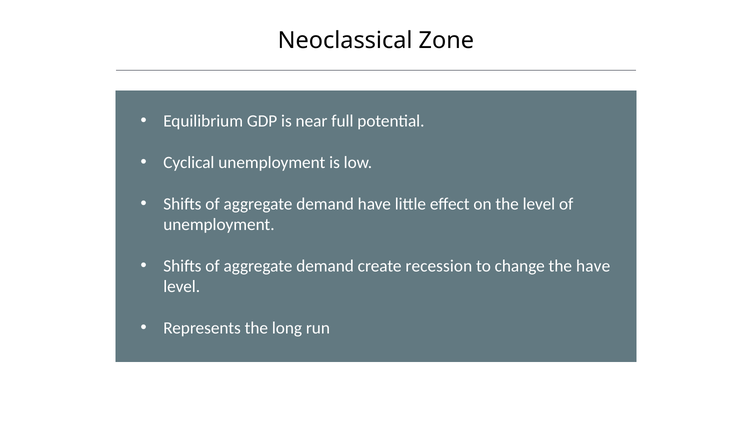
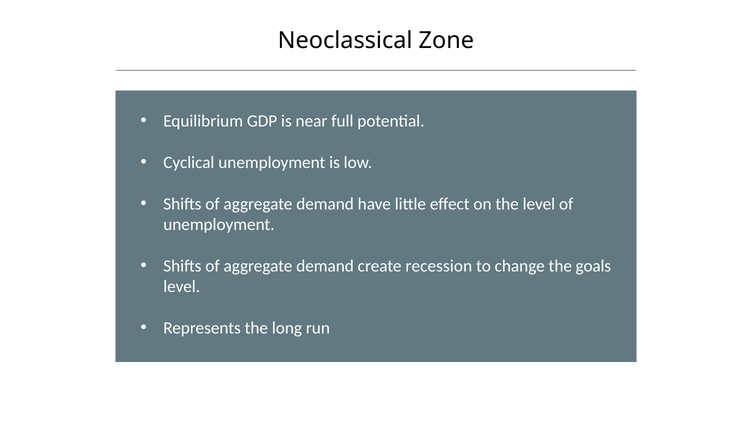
the have: have -> goals (593, 266)
